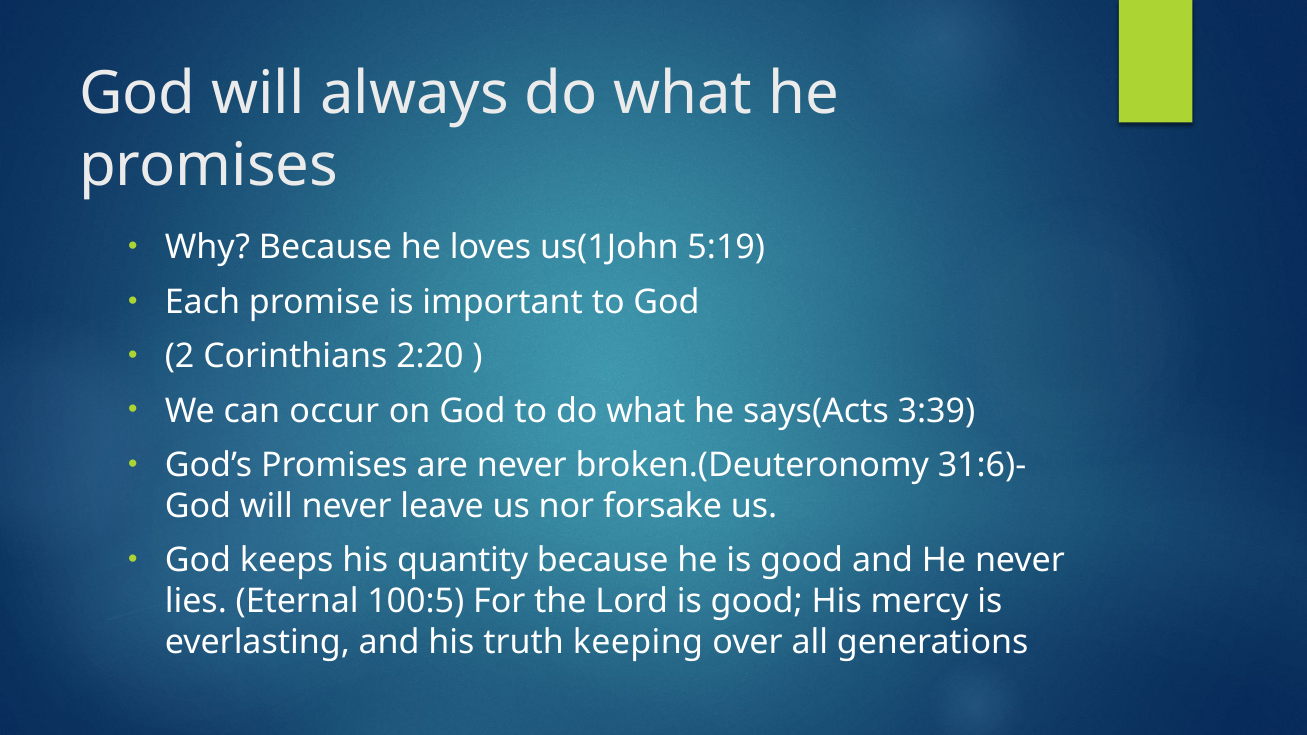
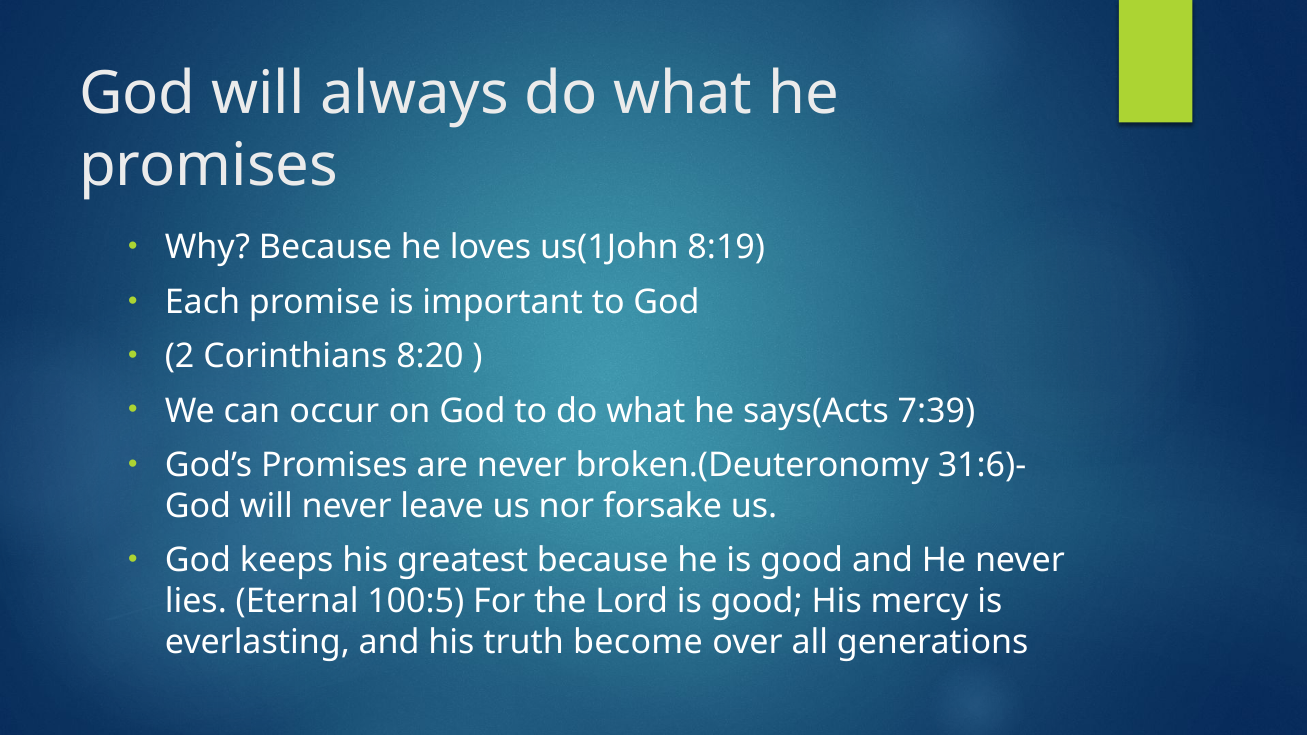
5:19: 5:19 -> 8:19 (726, 248)
2:20: 2:20 -> 8:20 (430, 357)
3:39: 3:39 -> 7:39 (936, 411)
quantity: quantity -> greatest (463, 561)
keeping: keeping -> become (638, 643)
